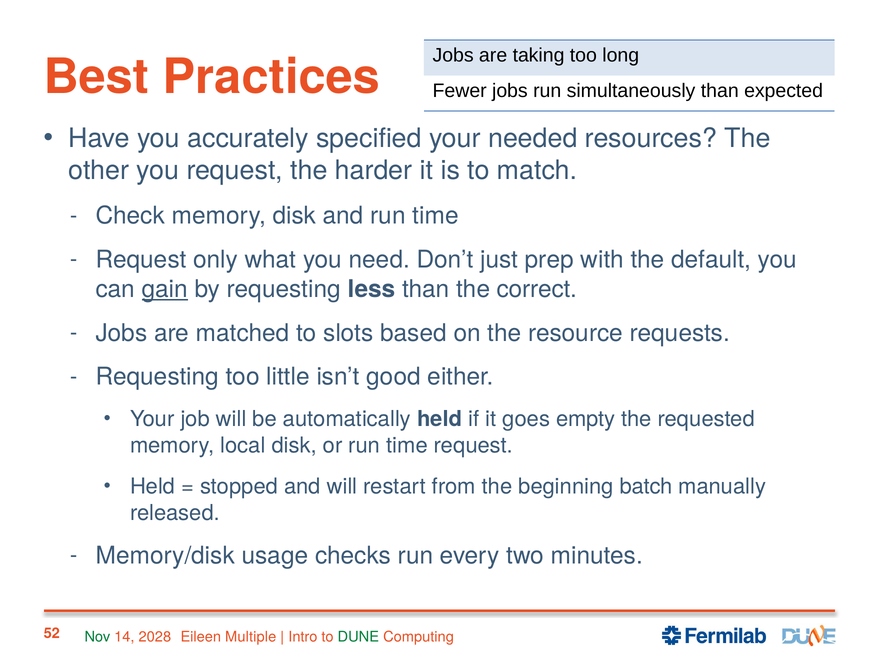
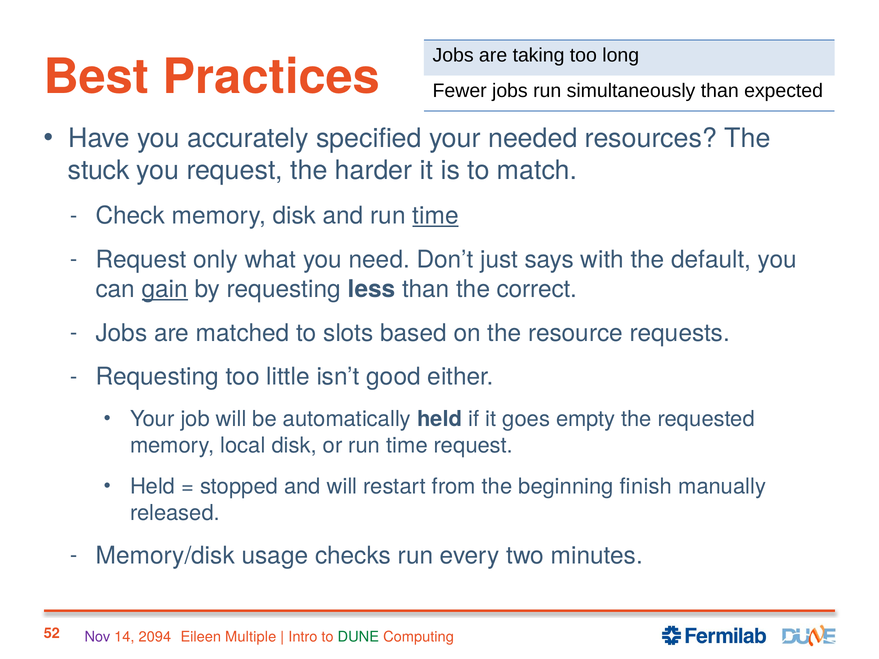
other: other -> stuck (99, 171)
time underline: none -> present (436, 216)
prep: prep -> says (549, 260)
batch: batch -> finish (646, 487)
Nov colour: green -> purple (97, 637)
2028: 2028 -> 2094 (155, 637)
